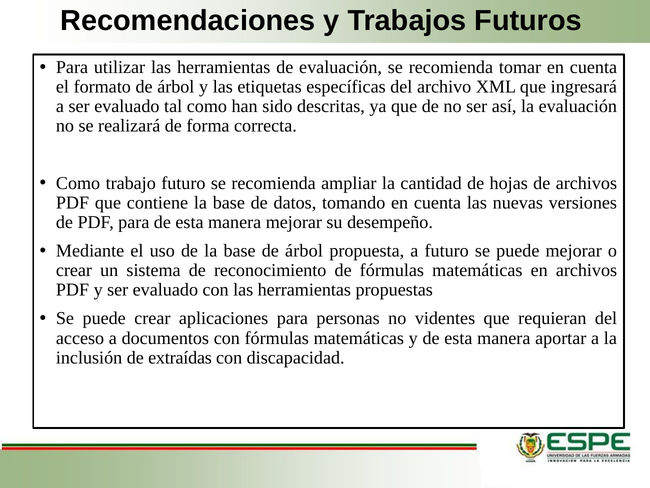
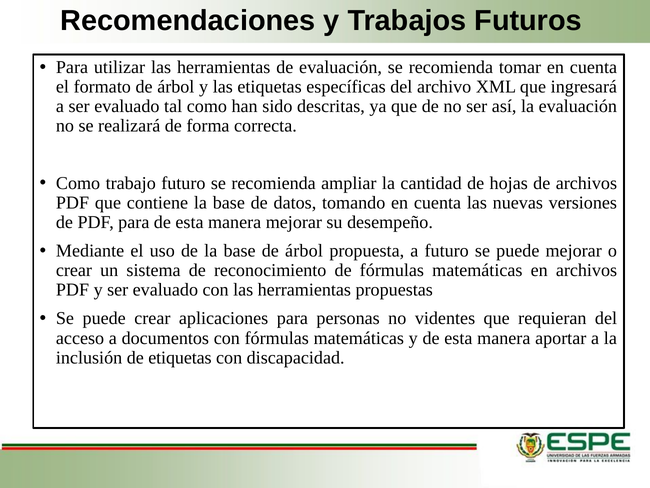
de extraídas: extraídas -> etiquetas (180, 357)
